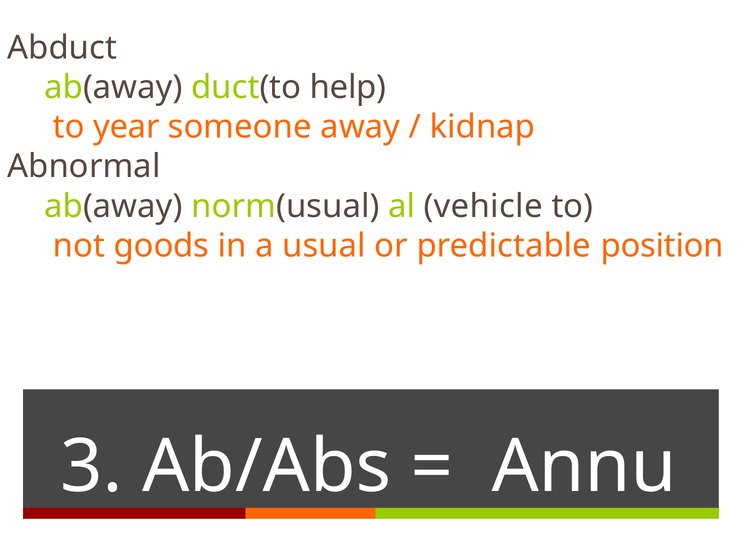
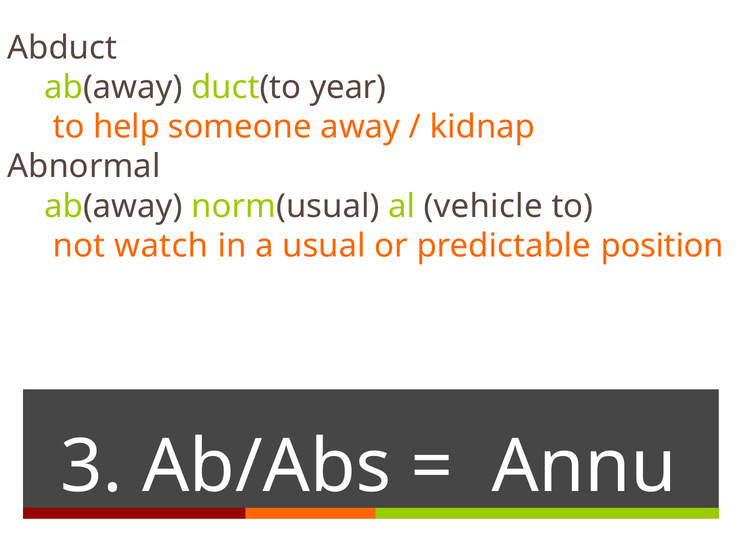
help: help -> year (348, 88)
year: year -> help (126, 127)
goods: goods -> watch (161, 246)
